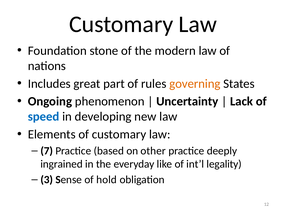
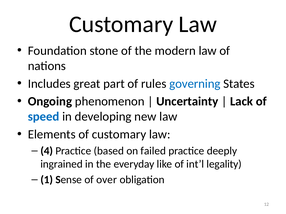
governing colour: orange -> blue (195, 84)
7: 7 -> 4 (47, 151)
other: other -> failed (153, 151)
3: 3 -> 1 (47, 180)
hold: hold -> over (107, 180)
